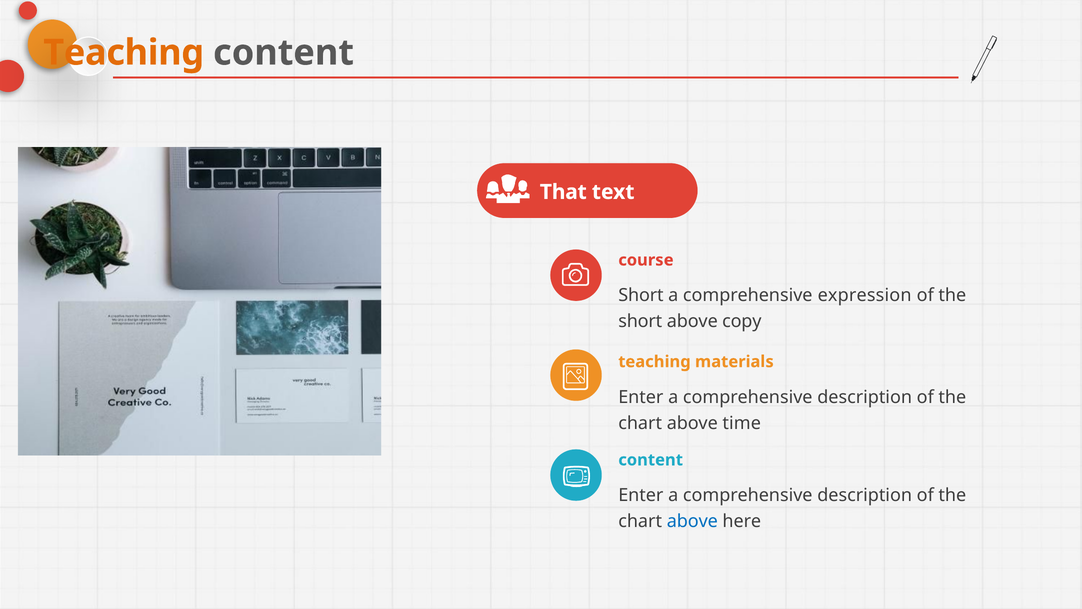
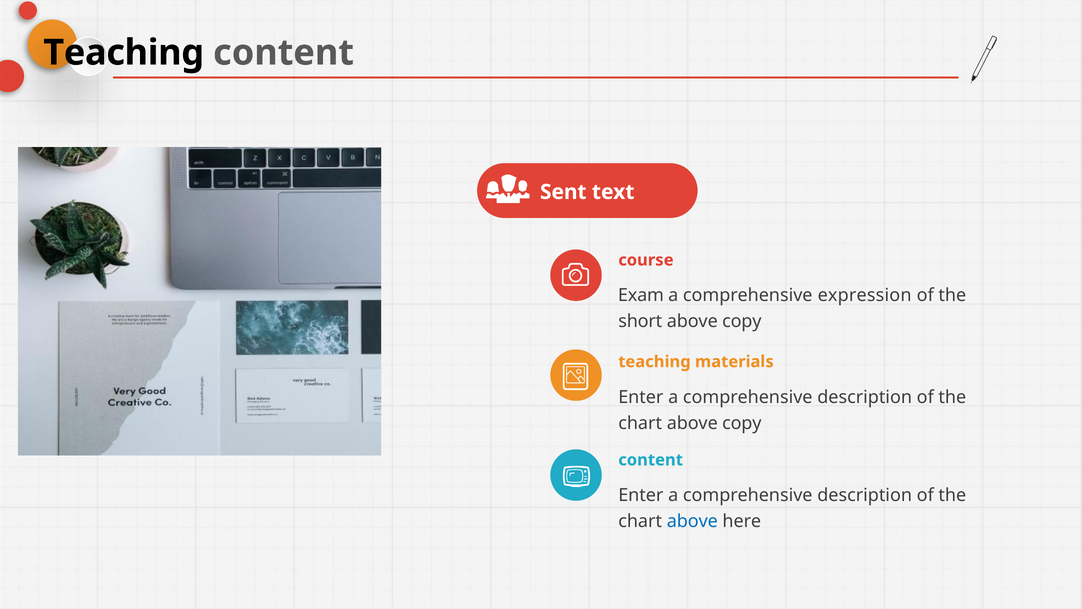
Teaching colour: orange -> black (124, 53)
That: That -> Sent (563, 192)
Short: Short -> Exam (641, 295)
chart above time: time -> copy (742, 423)
